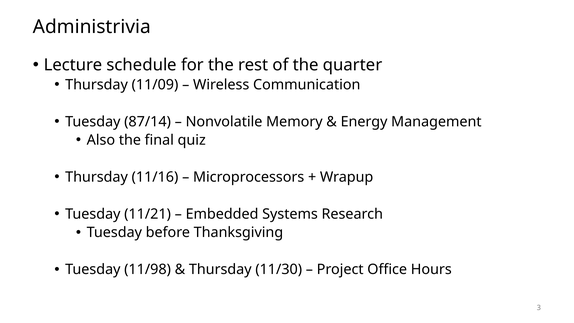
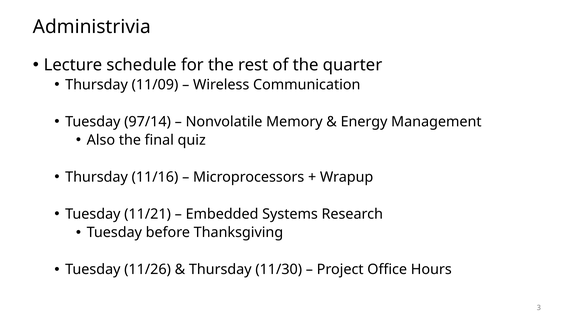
87/14: 87/14 -> 97/14 (148, 122)
11/98: 11/98 -> 11/26 (148, 269)
